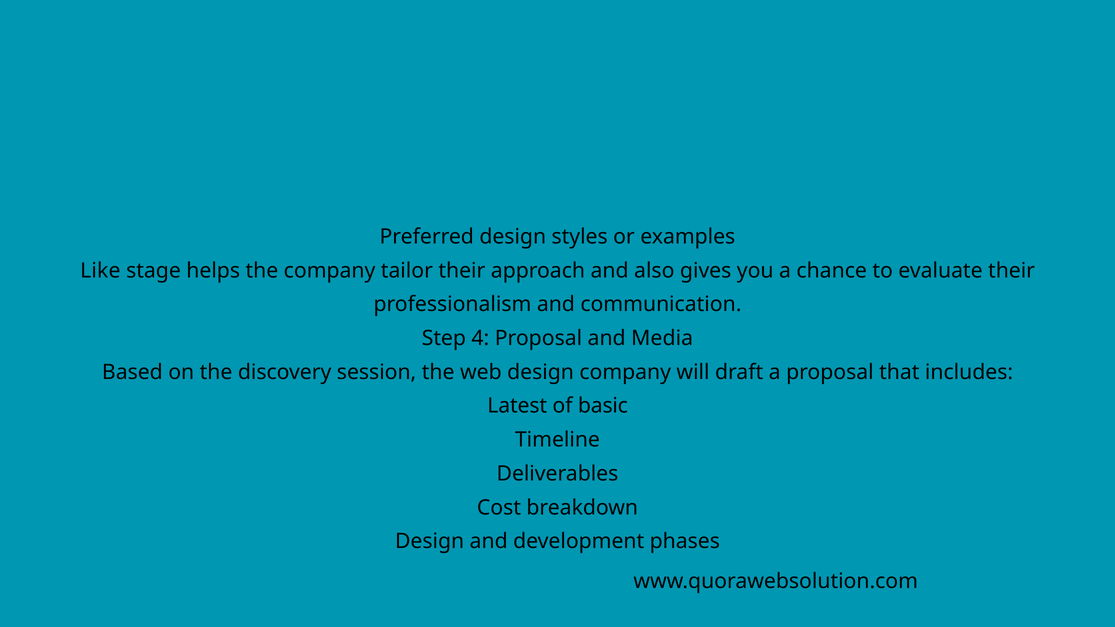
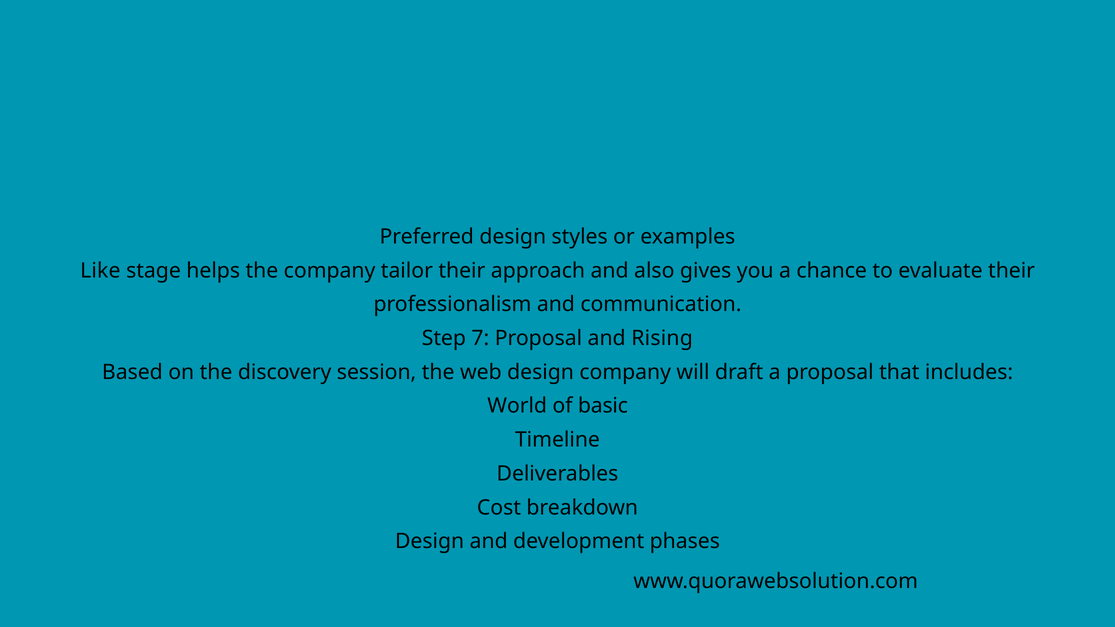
4: 4 -> 7 (480, 338)
Media: Media -> Rising (662, 338)
Latest: Latest -> World (517, 406)
